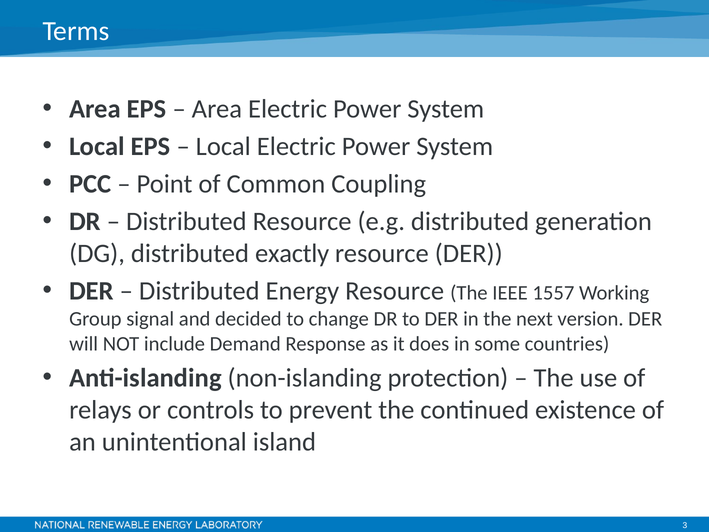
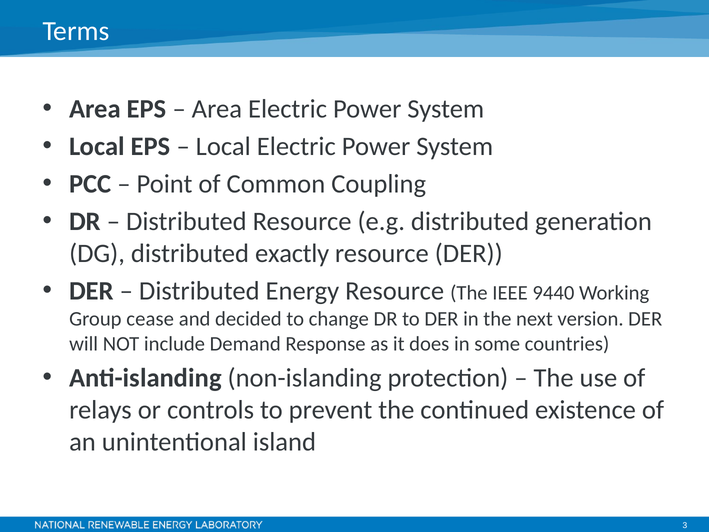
1557: 1557 -> 9440 (553, 293)
signal: signal -> cease (150, 319)
